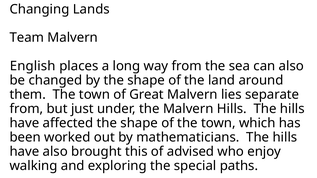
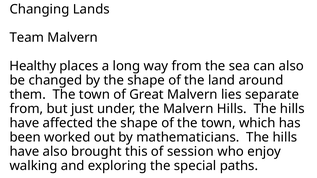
English: English -> Healthy (33, 66)
advised: advised -> session (190, 152)
